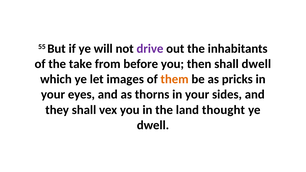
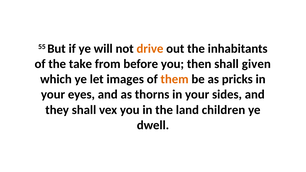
drive colour: purple -> orange (150, 49)
shall dwell: dwell -> given (256, 64)
thought: thought -> children (223, 110)
